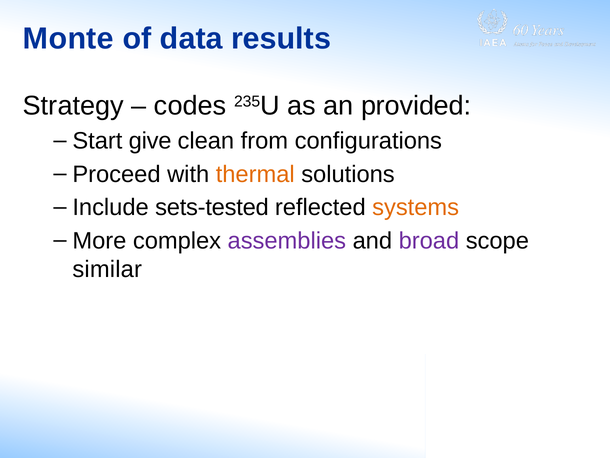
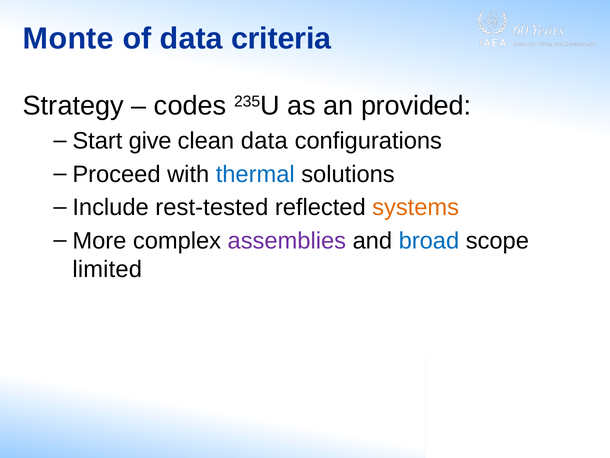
results: results -> criteria (281, 39)
clean from: from -> data (264, 141)
thermal colour: orange -> blue (255, 174)
sets-tested: sets-tested -> rest-tested (212, 207)
broad colour: purple -> blue (429, 241)
similar: similar -> limited (107, 269)
